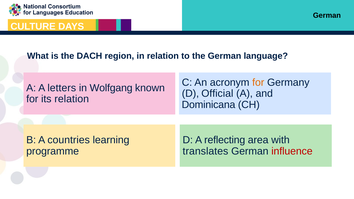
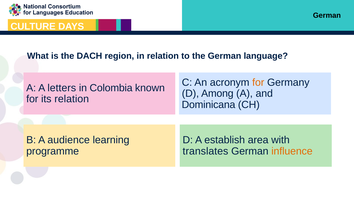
Wolfgang: Wolfgang -> Colombia (111, 88)
Official: Official -> Among (217, 94)
countries: countries -> audience (69, 140)
reflecting: reflecting -> establish (225, 140)
influence colour: red -> orange (292, 151)
